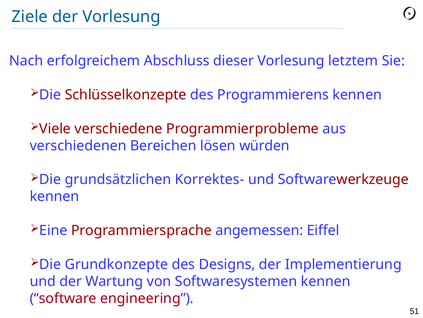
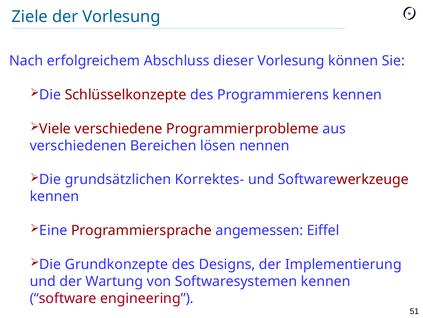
letztem: letztem -> können (353, 61)
würden: würden -> nennen (264, 145)
